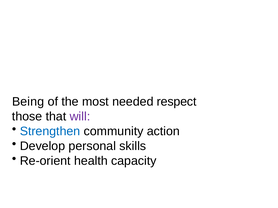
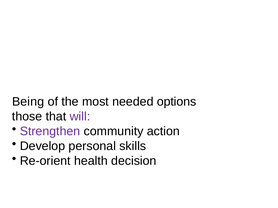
respect: respect -> options (177, 102)
Strengthen colour: blue -> purple (50, 132)
capacity: capacity -> decision (134, 161)
